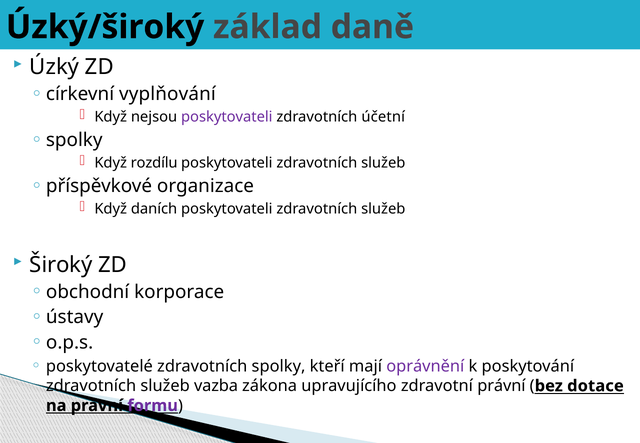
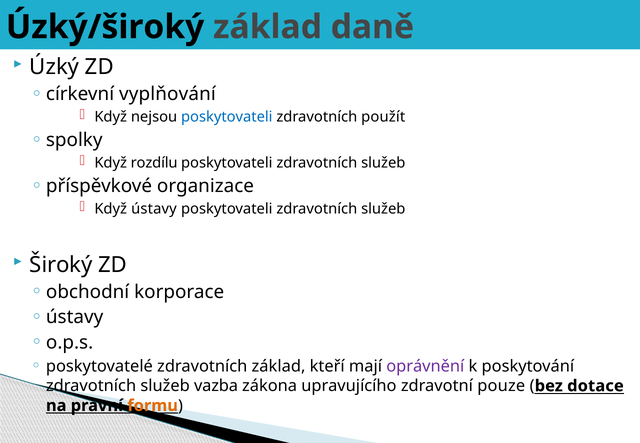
poskytovateli colour: purple -> blue (227, 117)
účetní: účetní -> použít (383, 117)
Když daních: daních -> ústavy (154, 209)
zdravotních spolky: spolky -> základ (279, 366)
zdravotní právní: právní -> pouze (501, 386)
formu colour: purple -> orange (153, 406)
